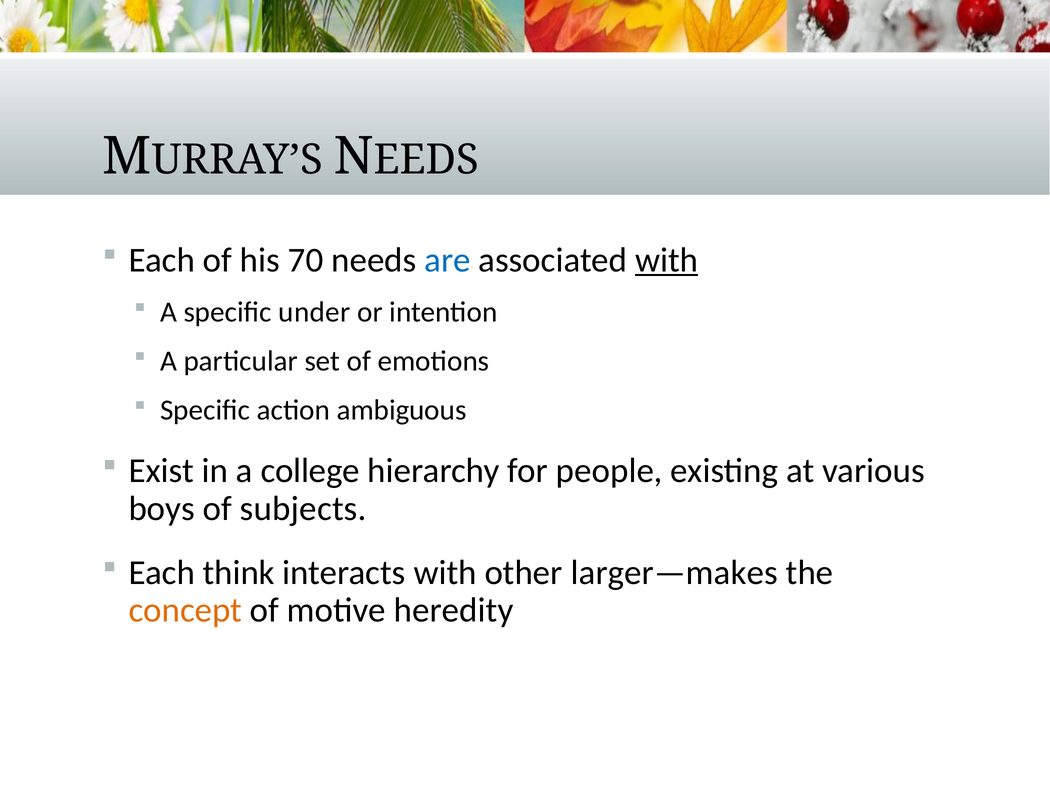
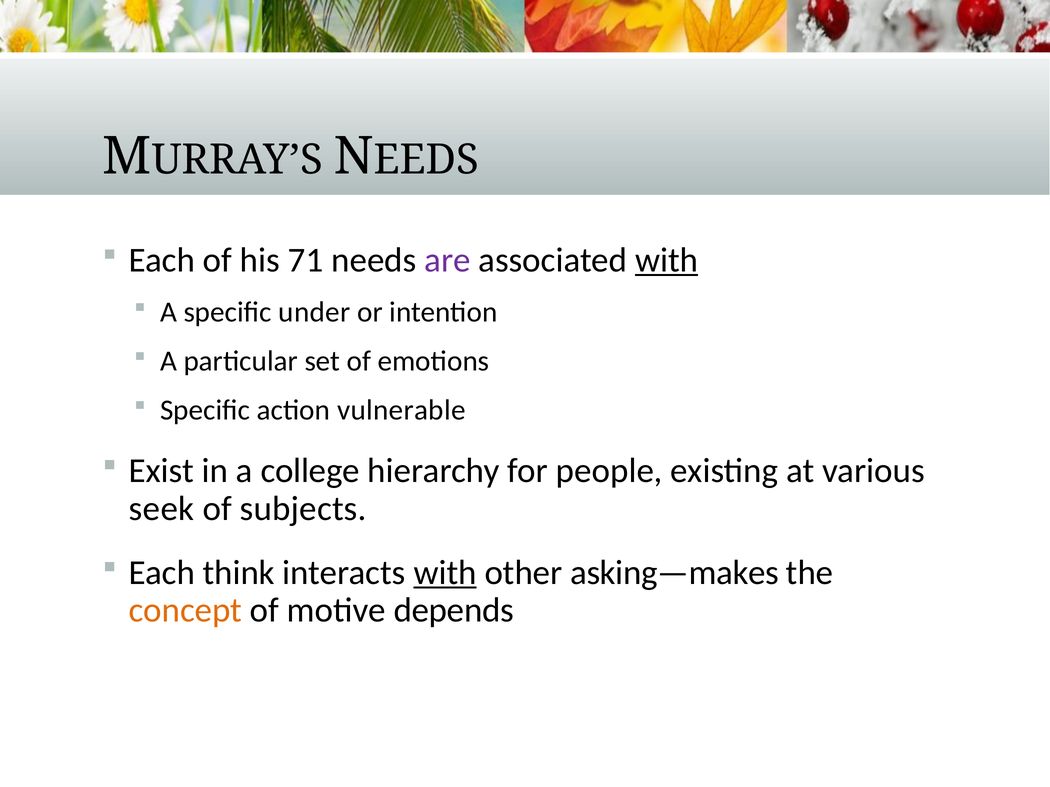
70: 70 -> 71 (306, 260)
are colour: blue -> purple (447, 260)
ambiguous: ambiguous -> vulnerable (401, 410)
boys: boys -> seek (162, 509)
with underline: none -> present (445, 573)
larger—makes: larger—makes -> asking—makes (674, 573)
heredity: heredity -> depends (454, 611)
